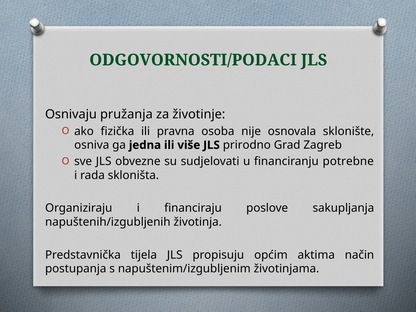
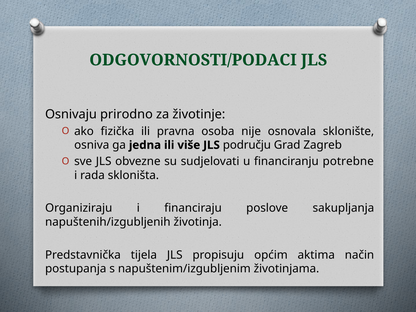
pružanja: pružanja -> prirodno (126, 114)
prirodno: prirodno -> području (247, 145)
